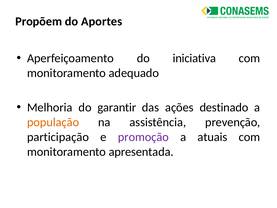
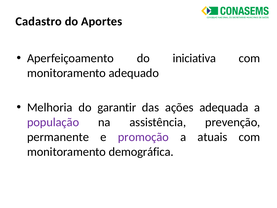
Propõem: Propõem -> Cadastro (39, 21)
destinado: destinado -> adequada (224, 107)
população colour: orange -> purple (53, 122)
participação: participação -> permanente (58, 137)
apresentada: apresentada -> demográfica (141, 152)
